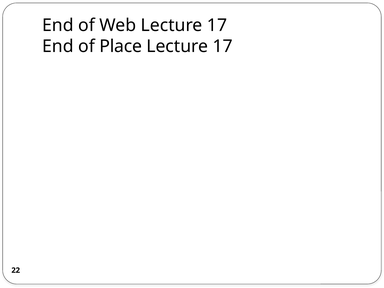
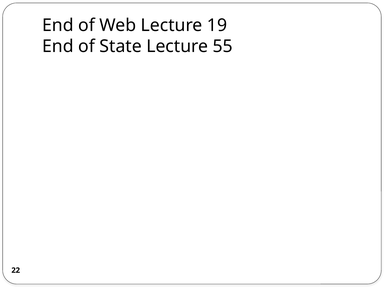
Web Lecture 17: 17 -> 19 (217, 25)
Place: Place -> State (121, 46)
17: 17 -> 55 (223, 46)
